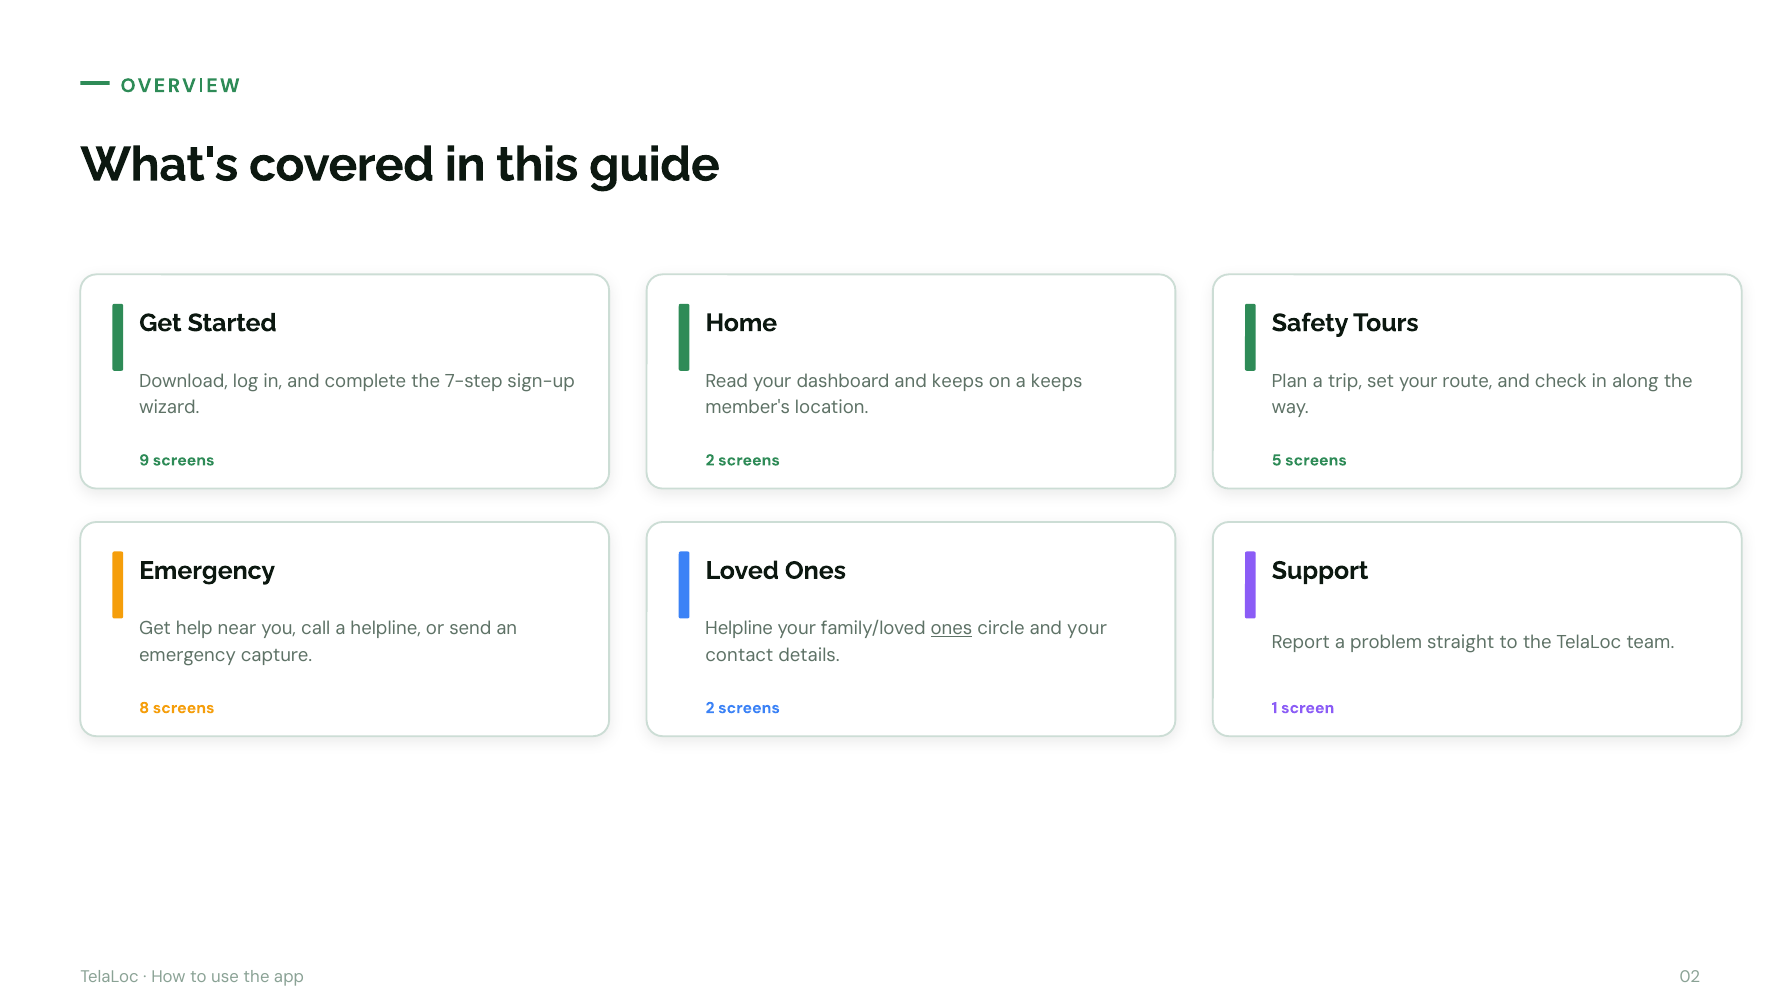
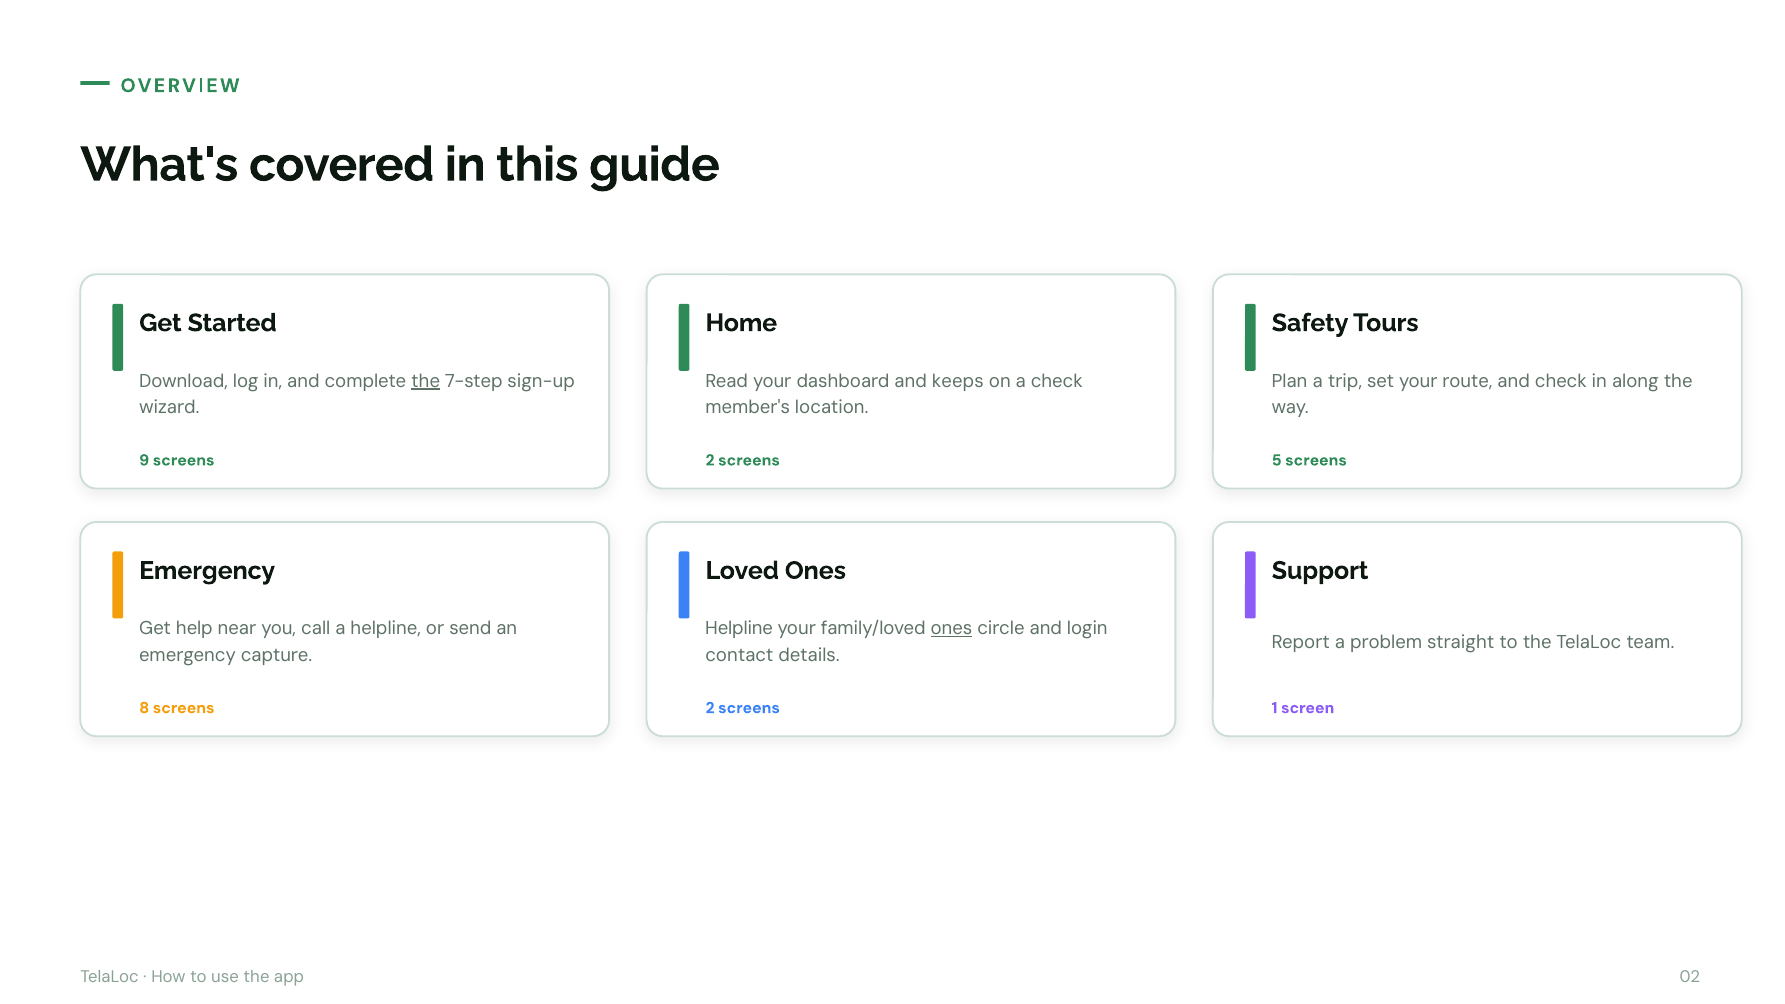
the underline: none -> present (426, 381)
a keeps: keeps -> check (1057, 381)
and your: your -> login (1087, 629)
